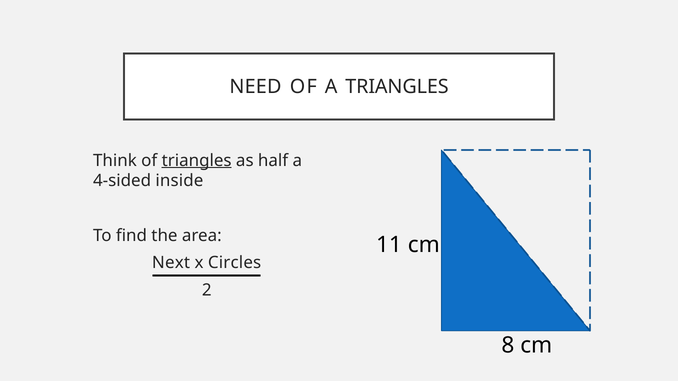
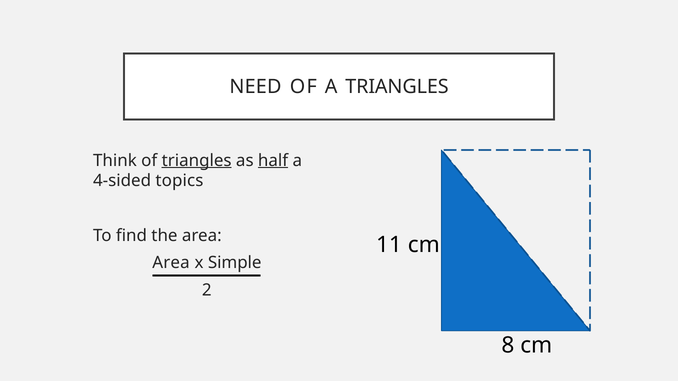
half underline: none -> present (273, 161)
inside: inside -> topics (179, 181)
Next: Next -> Area (171, 263)
Circles: Circles -> Simple (235, 263)
